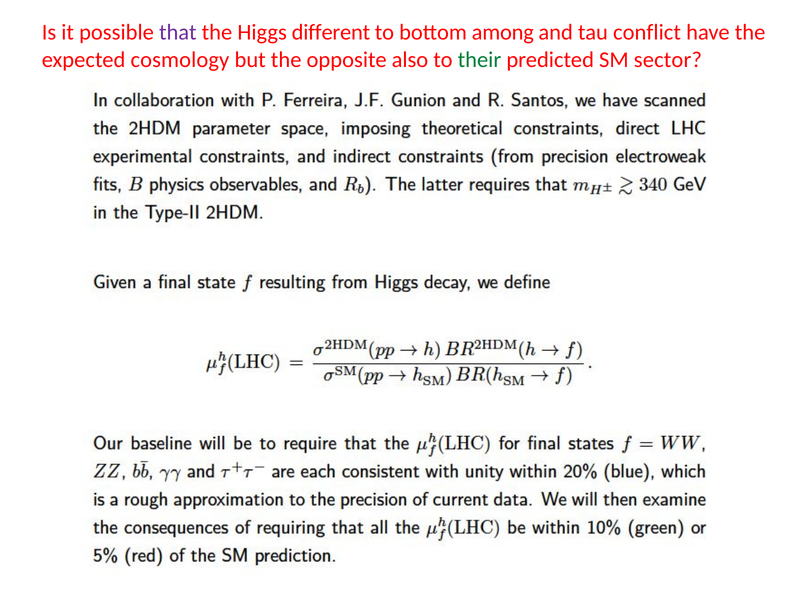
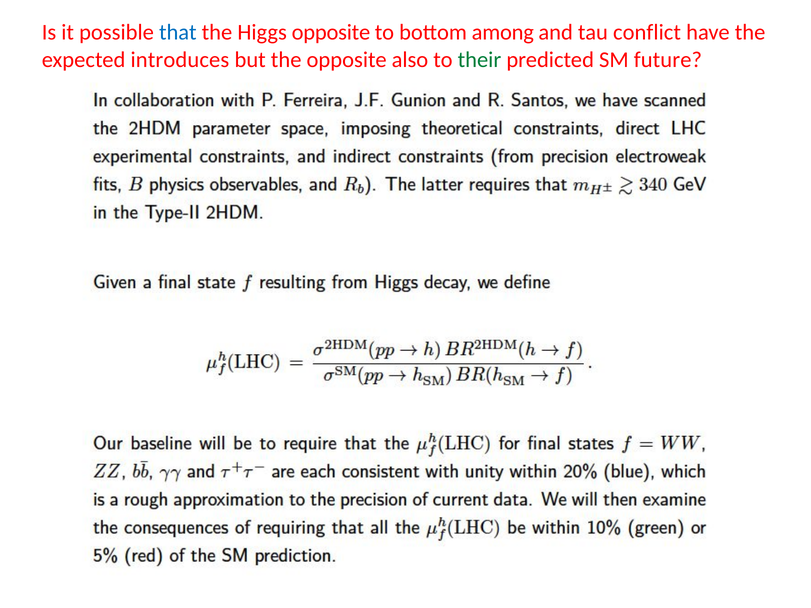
that colour: purple -> blue (178, 33)
Higgs different: different -> opposite (331, 33)
cosmology: cosmology -> introduces (180, 60)
sector: sector -> future (668, 60)
